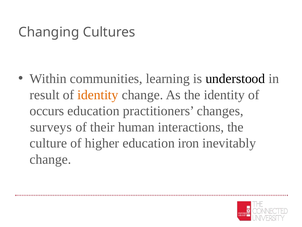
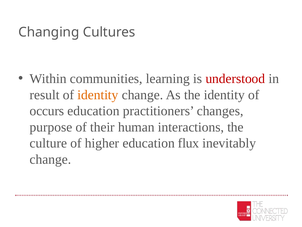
understood colour: black -> red (235, 79)
surveys: surveys -> purpose (51, 127)
iron: iron -> flux (189, 143)
